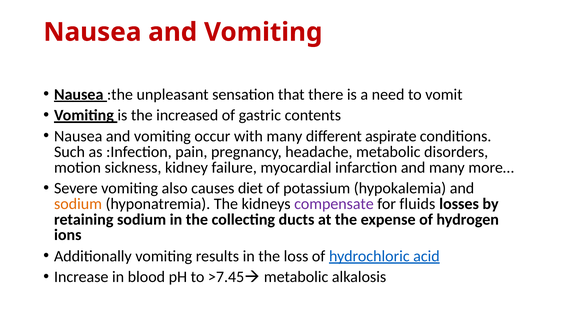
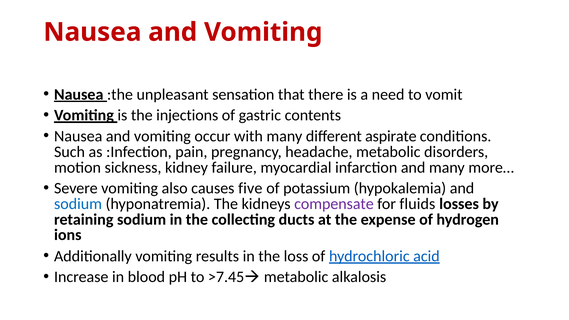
increased: increased -> injections (187, 115)
diet: diet -> five (250, 188)
sodium colour: orange -> blue (78, 204)
